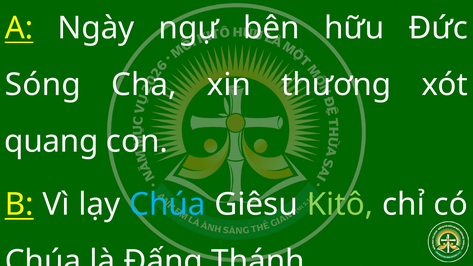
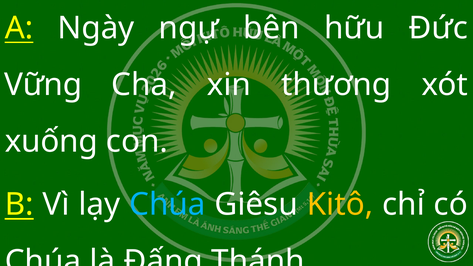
Sóng: Sóng -> Vững (43, 85)
quang: quang -> xuống (51, 142)
Kitô colour: light green -> yellow (340, 205)
